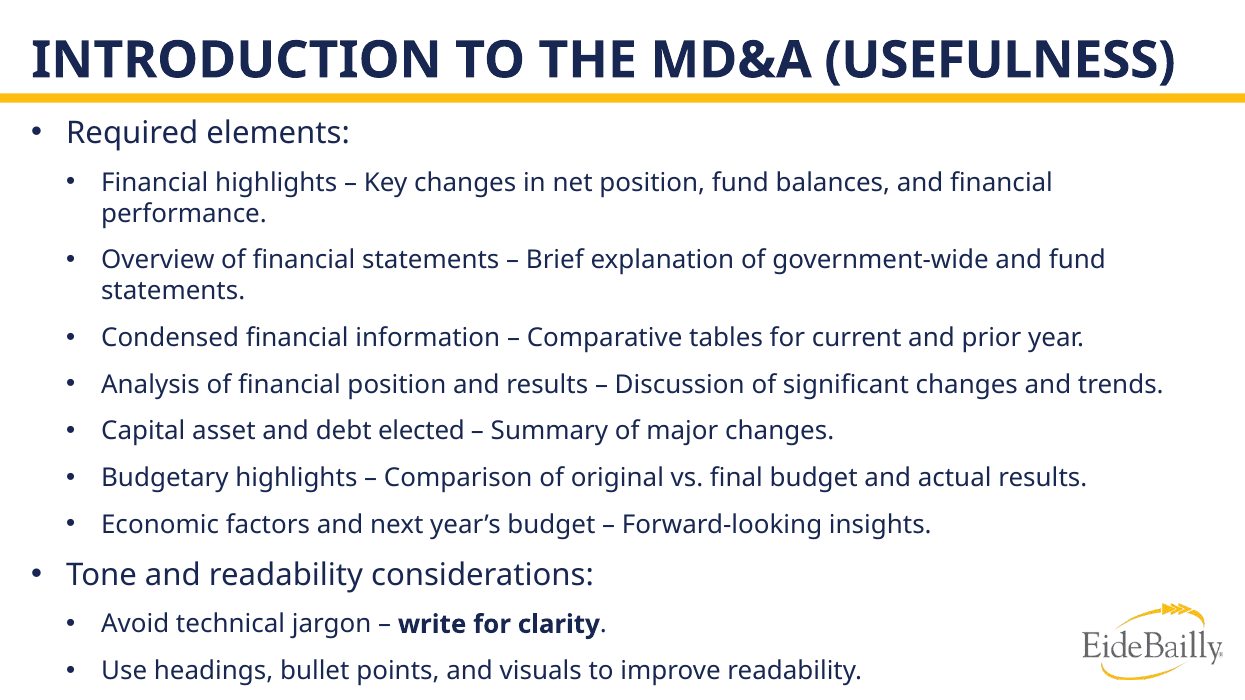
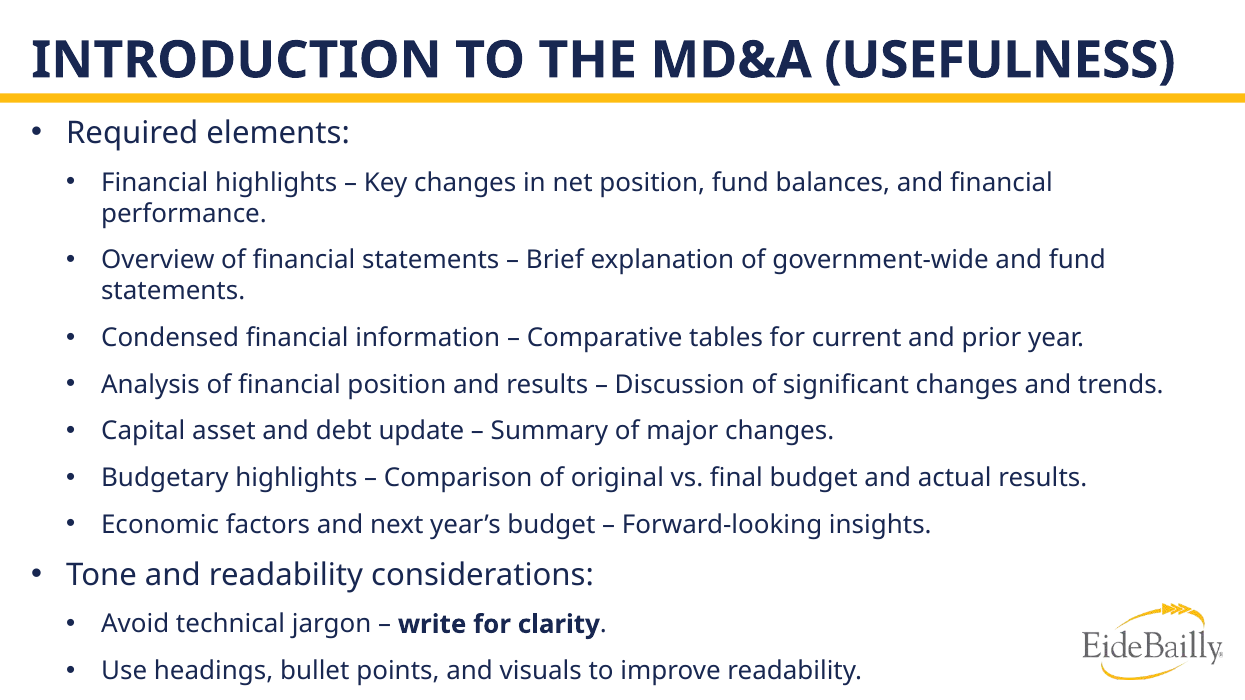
elected: elected -> update (421, 432)
